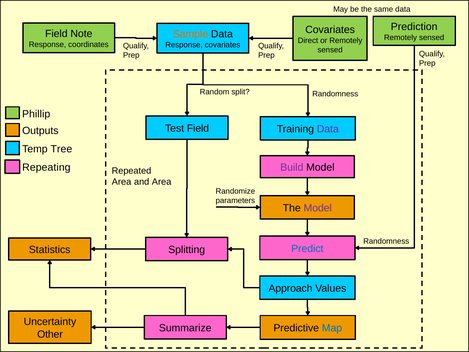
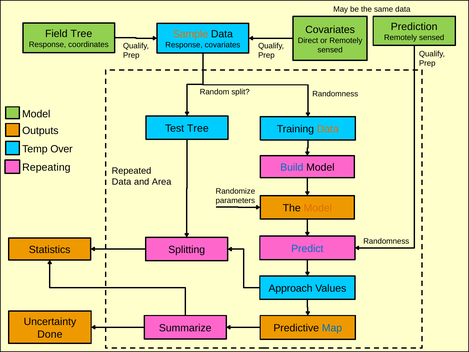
Field Note: Note -> Tree (81, 34)
Phillip: Phillip -> Model (36, 114)
Test Field: Field -> Tree (198, 128)
Data colour: purple -> orange (328, 129)
Tree: Tree -> Over (61, 149)
Build colour: purple -> blue (292, 167)
Area: Area -> Data (122, 182)
Model colour: purple -> orange (318, 208)
Other: Other -> Done (50, 334)
